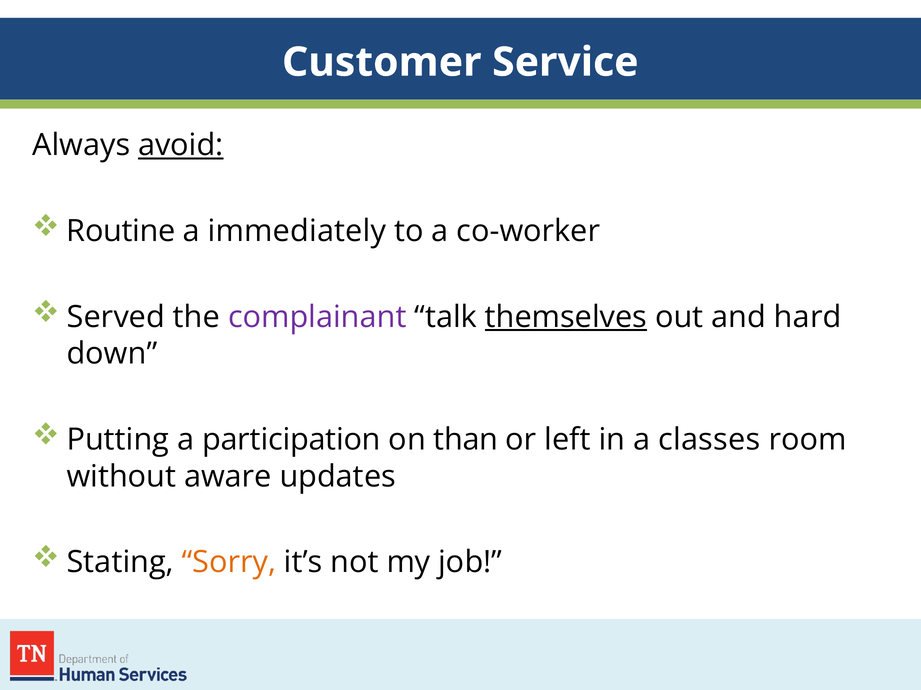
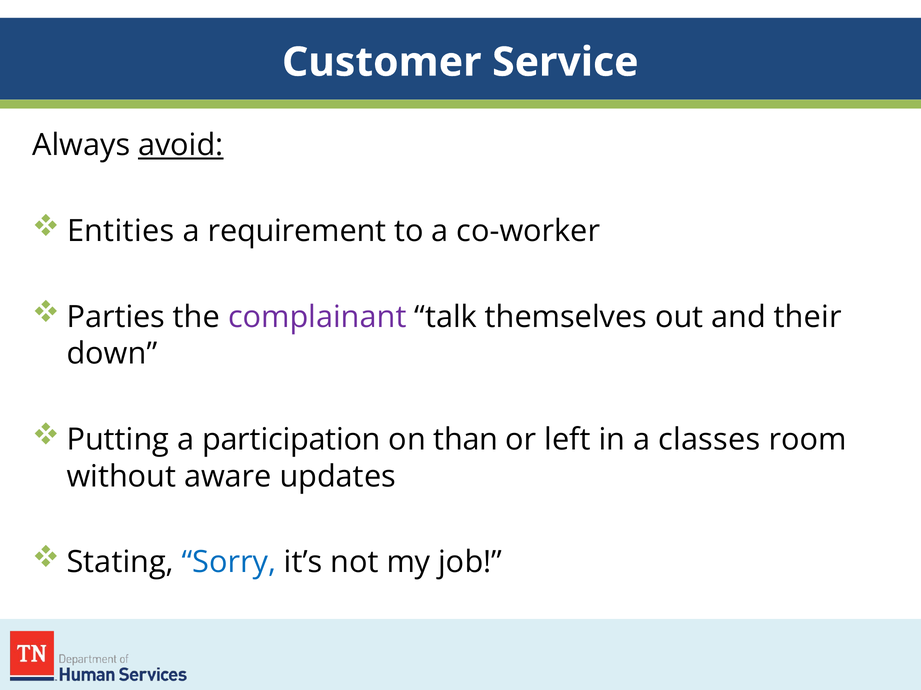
Routine: Routine -> Entities (121, 231)
immediately: immediately -> requirement (297, 231)
Served: Served -> Parties (116, 317)
themselves underline: present -> none (566, 317)
hard: hard -> their (808, 317)
Sorry colour: orange -> blue (229, 563)
